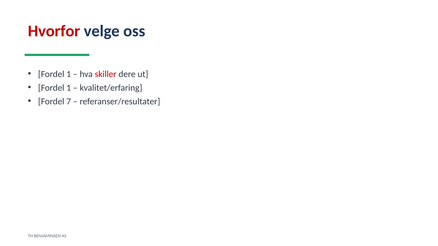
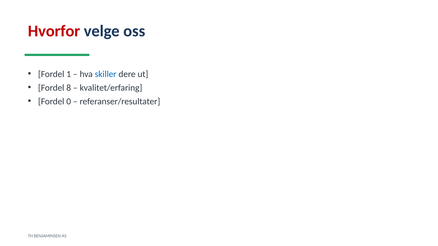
skiller colour: red -> blue (106, 74)
1: 1 -> 8 (69, 88)
7: 7 -> 0 (69, 102)
